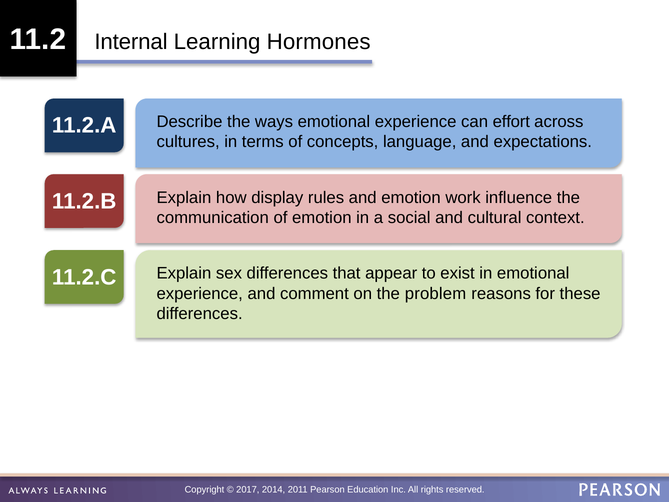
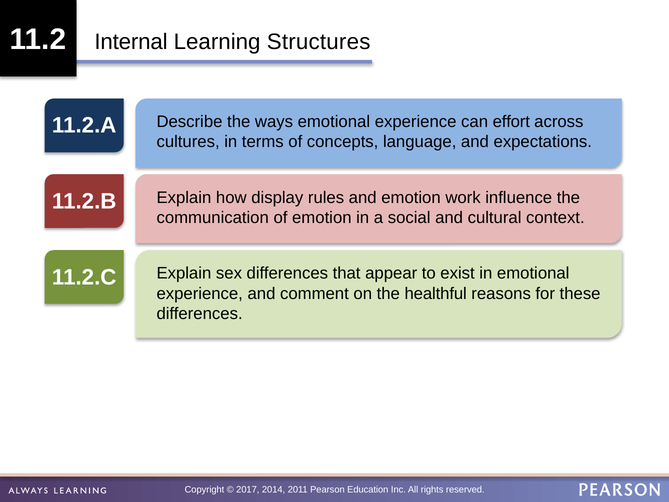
Hormones: Hormones -> Structures (319, 42)
problem: problem -> healthful (436, 293)
